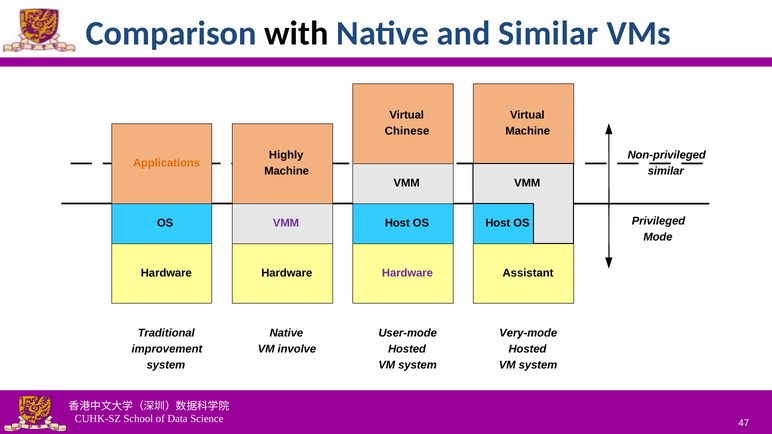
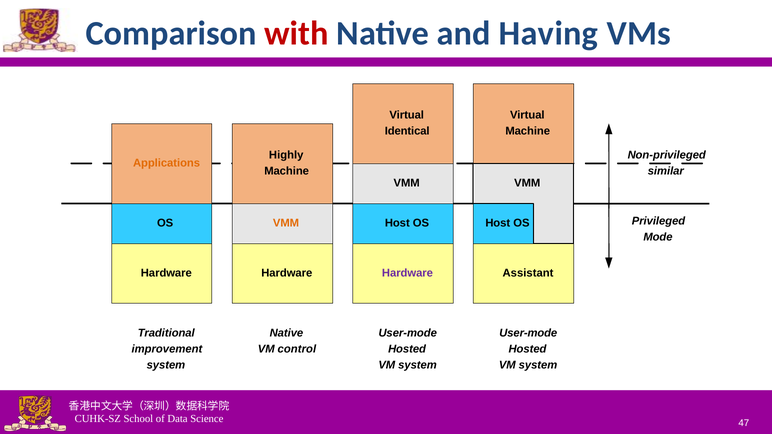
with colour: black -> red (297, 33)
and Similar: Similar -> Having (548, 33)
Chinese: Chinese -> Identical (407, 131)
VMM colour: purple -> orange (286, 223)
Very-mode: Very-mode -> User-mode (528, 333)
involve: involve -> control (297, 349)
